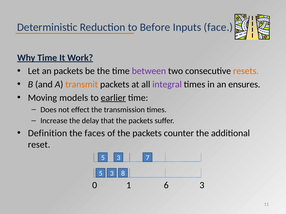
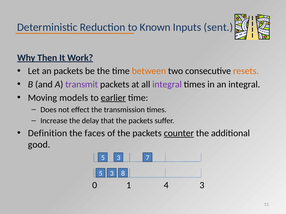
Before: Before -> Known (155, 27)
face: face -> sent (218, 27)
Why Time: Time -> Then (47, 58)
between colour: purple -> orange (149, 71)
transmit colour: orange -> purple (82, 85)
an ensures: ensures -> integral (244, 85)
counter underline: none -> present (179, 133)
reset: reset -> good (39, 145)
6: 6 -> 4 (166, 186)
